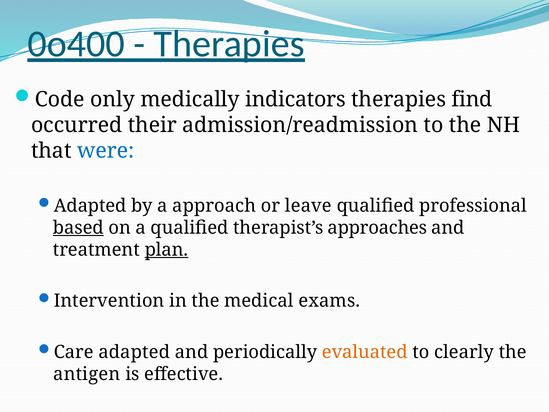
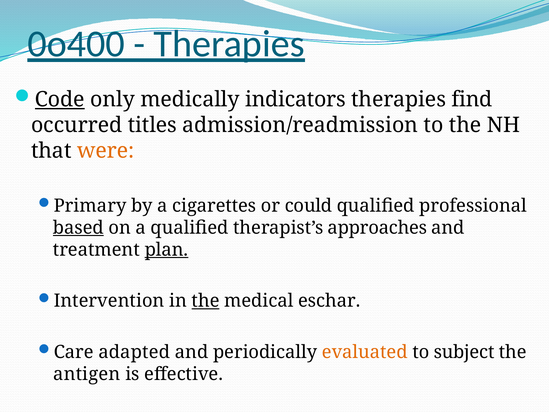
Code underline: none -> present (60, 99)
their: their -> titles (152, 125)
were colour: blue -> orange (106, 151)
Adapted: Adapted -> Primary (90, 206)
approach: approach -> cigarettes (214, 206)
leave: leave -> could (309, 206)
the underline: none -> present (206, 301)
exams: exams -> eschar (329, 301)
clearly: clearly -> subject (464, 352)
